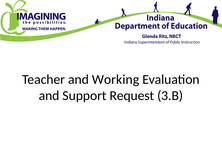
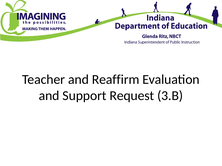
Working: Working -> Reaffirm (116, 80)
